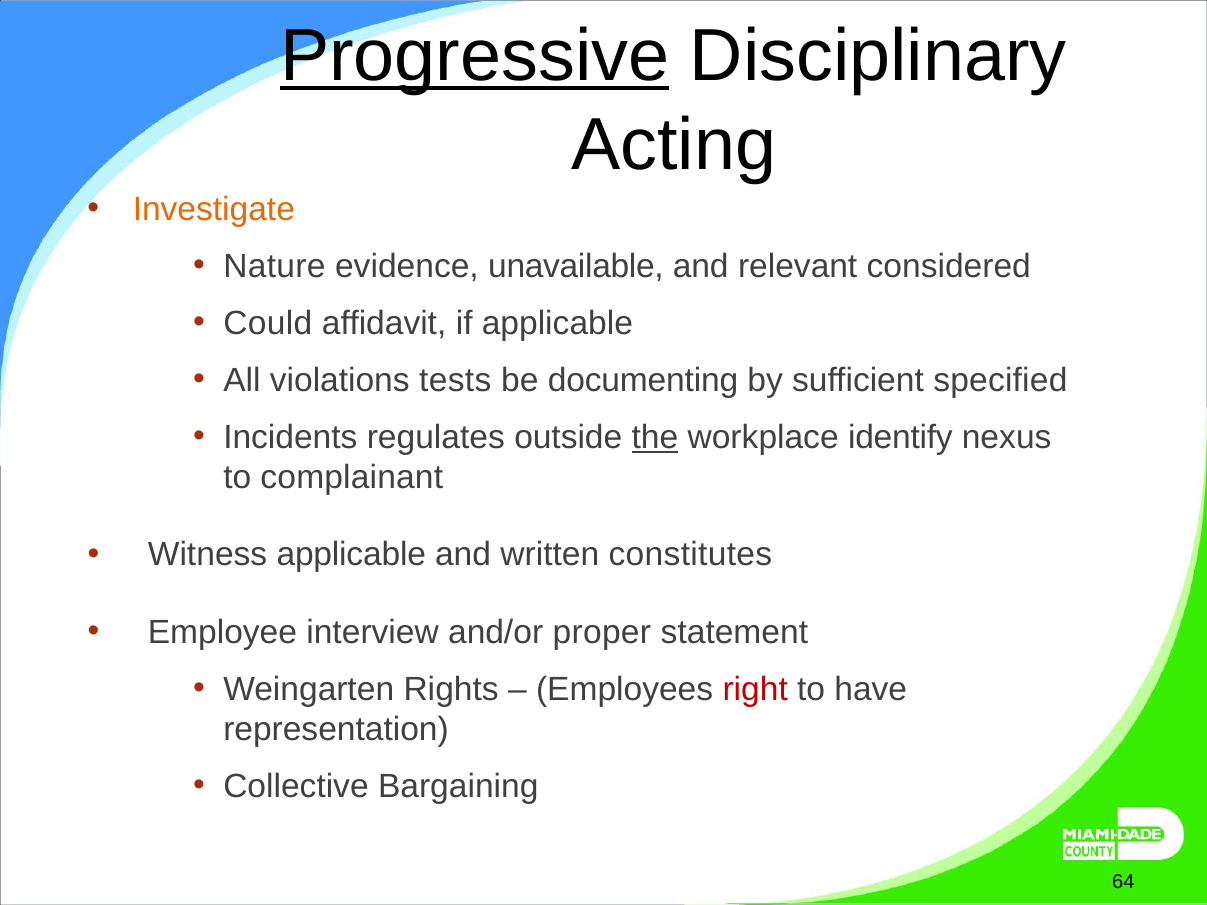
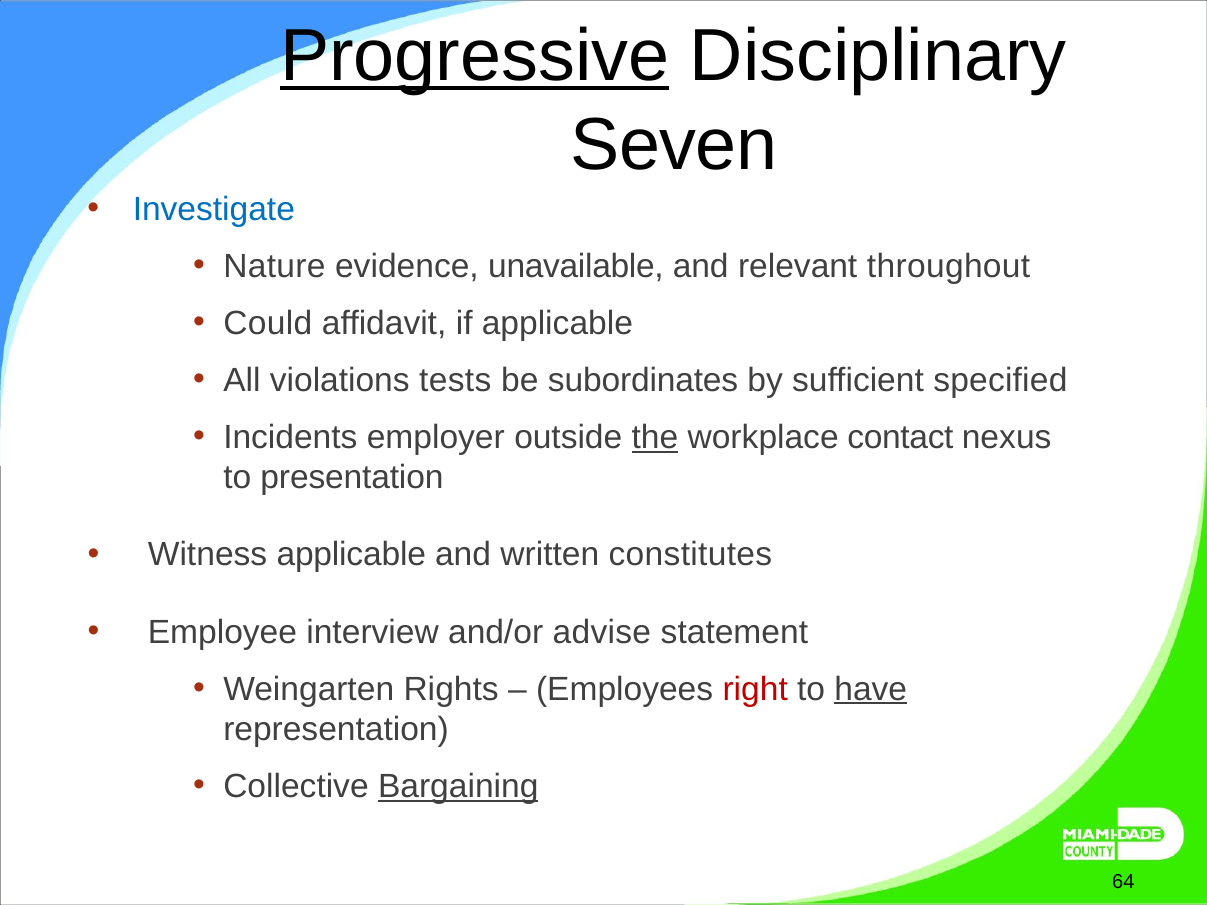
Acting: Acting -> Seven (674, 145)
Investigate colour: orange -> blue (214, 210)
considered: considered -> throughout (949, 267)
documenting: documenting -> subordinates (643, 381)
regulates: regulates -> employer (436, 438)
identify: identify -> contact (900, 438)
complainant: complainant -> presentation (352, 478)
proper: proper -> advise (602, 632)
have underline: none -> present (871, 689)
Bargaining underline: none -> present (458, 786)
